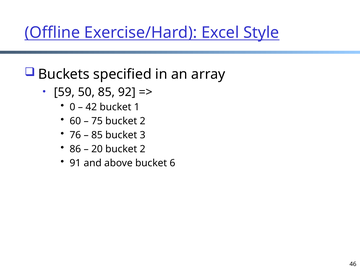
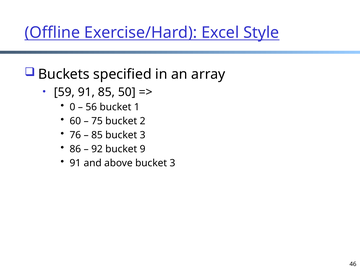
59 50: 50 -> 91 (86, 92)
92: 92 -> 50 (127, 92)
42: 42 -> 56 (91, 107)
20: 20 -> 92 (97, 149)
2: 2 -> 9 (143, 149)
above bucket 6: 6 -> 3 (172, 163)
